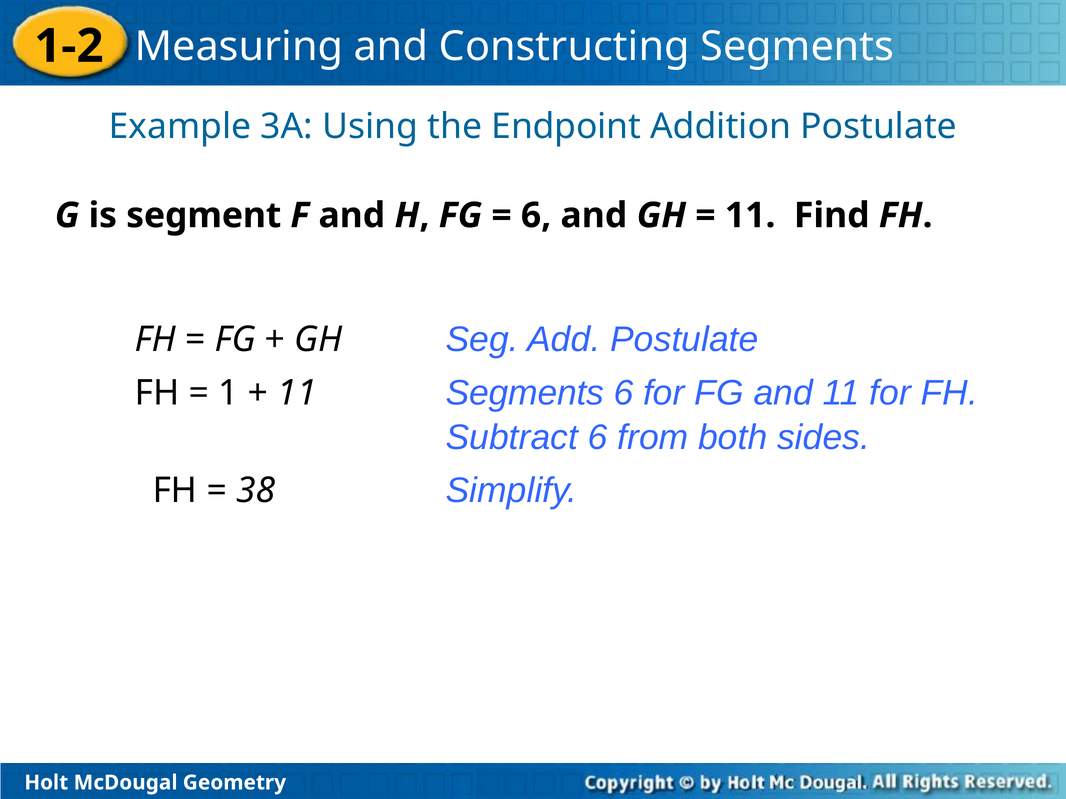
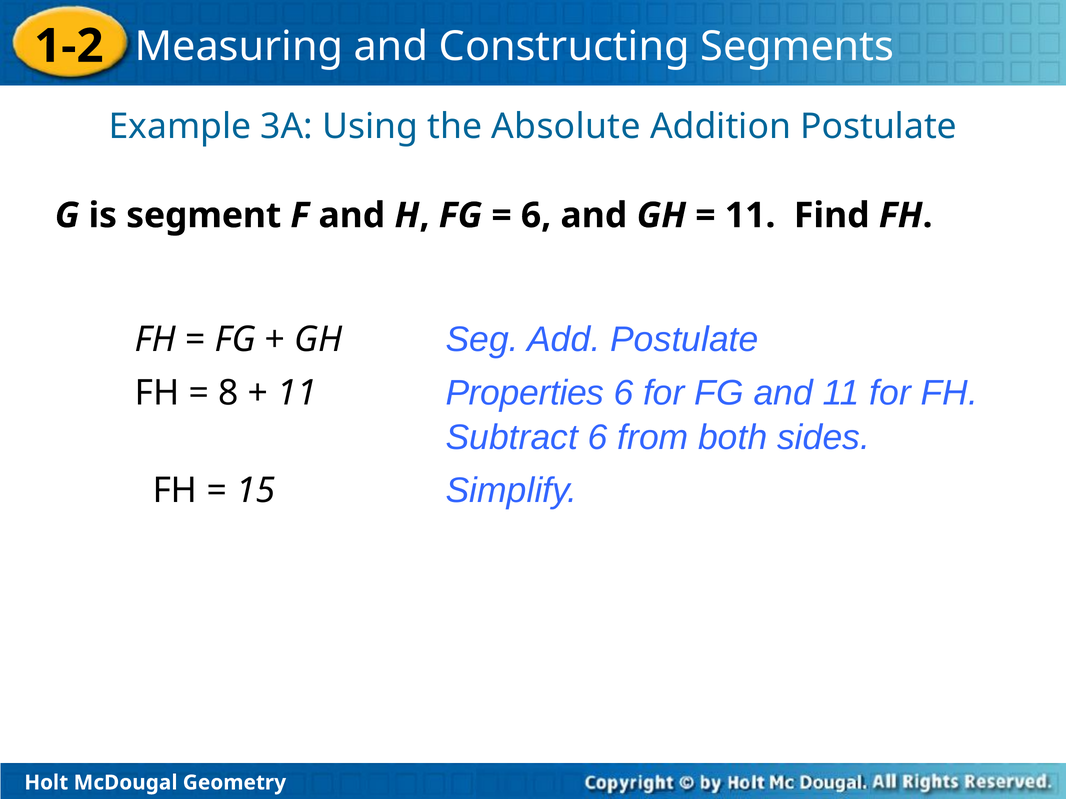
Endpoint: Endpoint -> Absolute (566, 127)
1: 1 -> 8 (229, 393)
11 Segments: Segments -> Properties (525, 393)
38: 38 -> 15 (256, 491)
